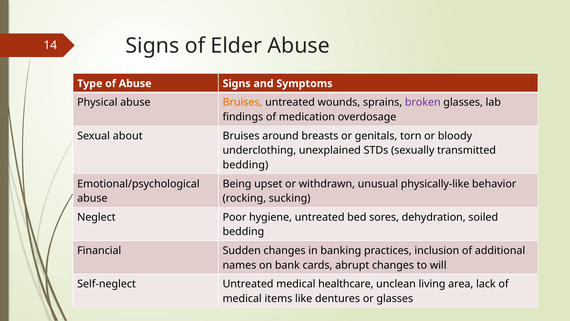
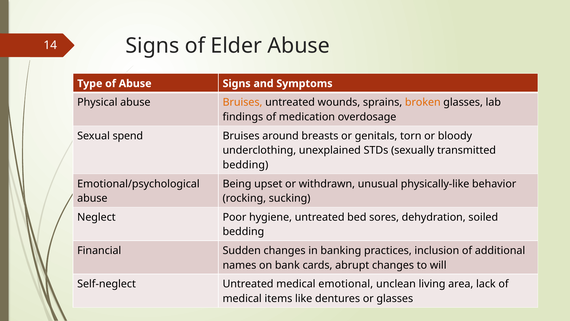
broken colour: purple -> orange (423, 102)
about: about -> spend (128, 136)
healthcare: healthcare -> emotional (346, 284)
